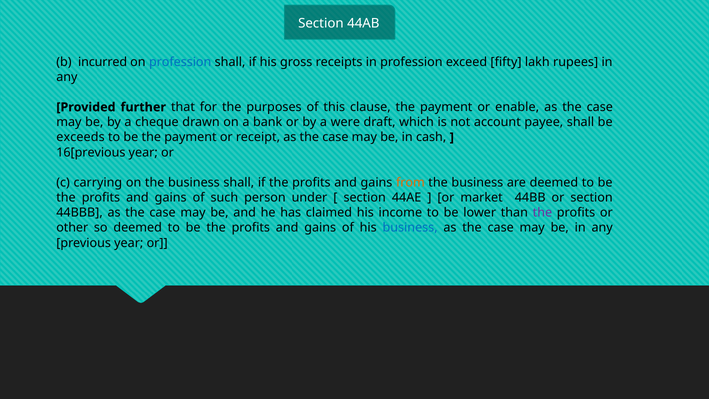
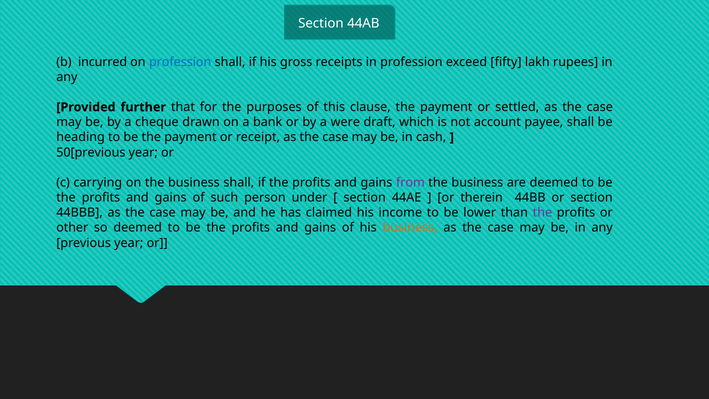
enable: enable -> settled (517, 107)
exceeds: exceeds -> heading (81, 137)
16[previous: 16[previous -> 50[previous (91, 152)
from colour: orange -> purple (410, 182)
market: market -> therein (482, 198)
business colour: blue -> orange (410, 228)
